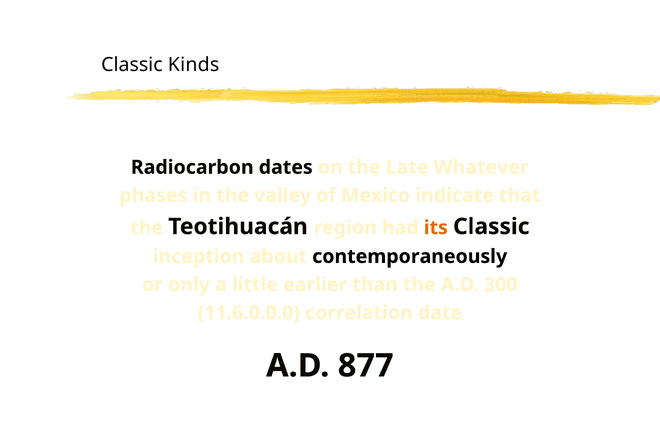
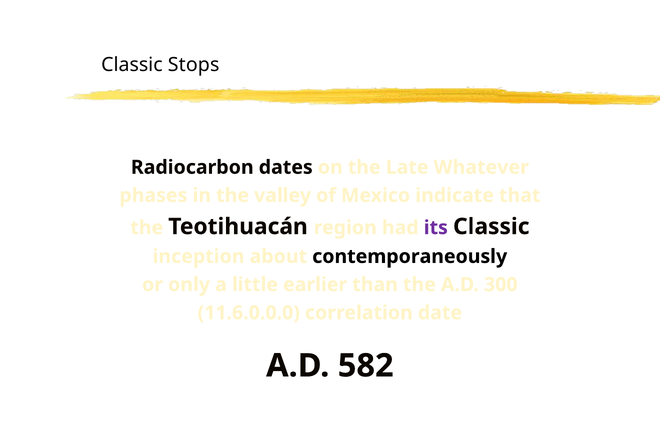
Kinds: Kinds -> Stops (194, 65)
its colour: orange -> purple (436, 228)
877: 877 -> 582 (366, 366)
